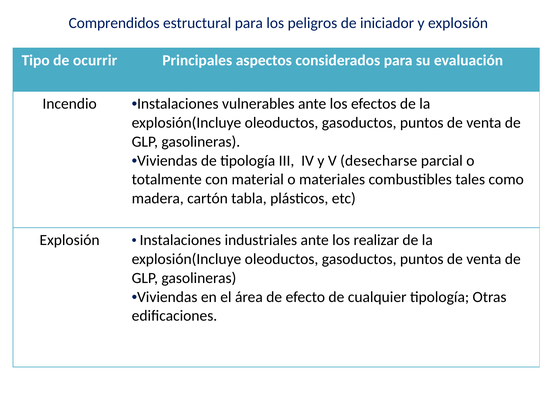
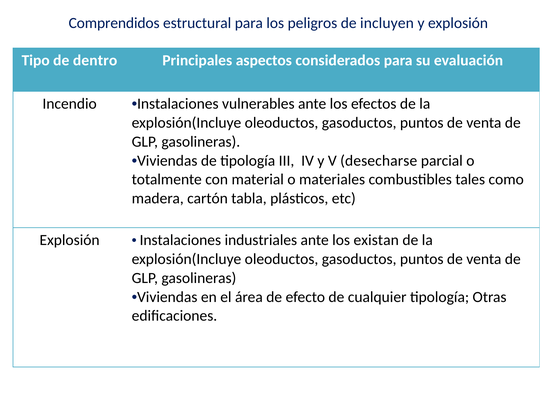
iniciador: iniciador -> incluyen (387, 23)
ocurrir: ocurrir -> dentro (95, 60)
realizar: realizar -> existan (376, 240)
